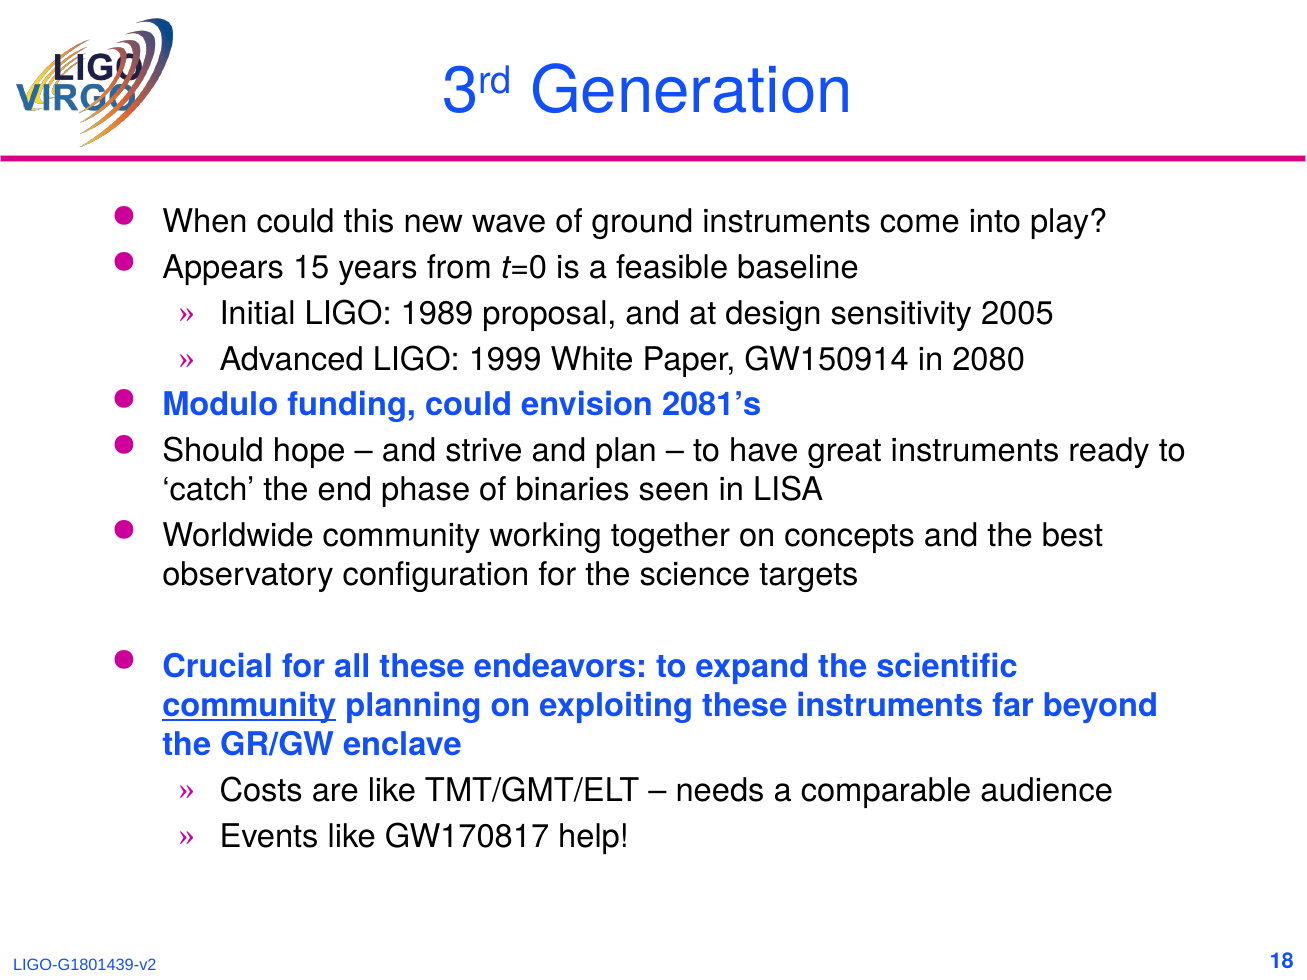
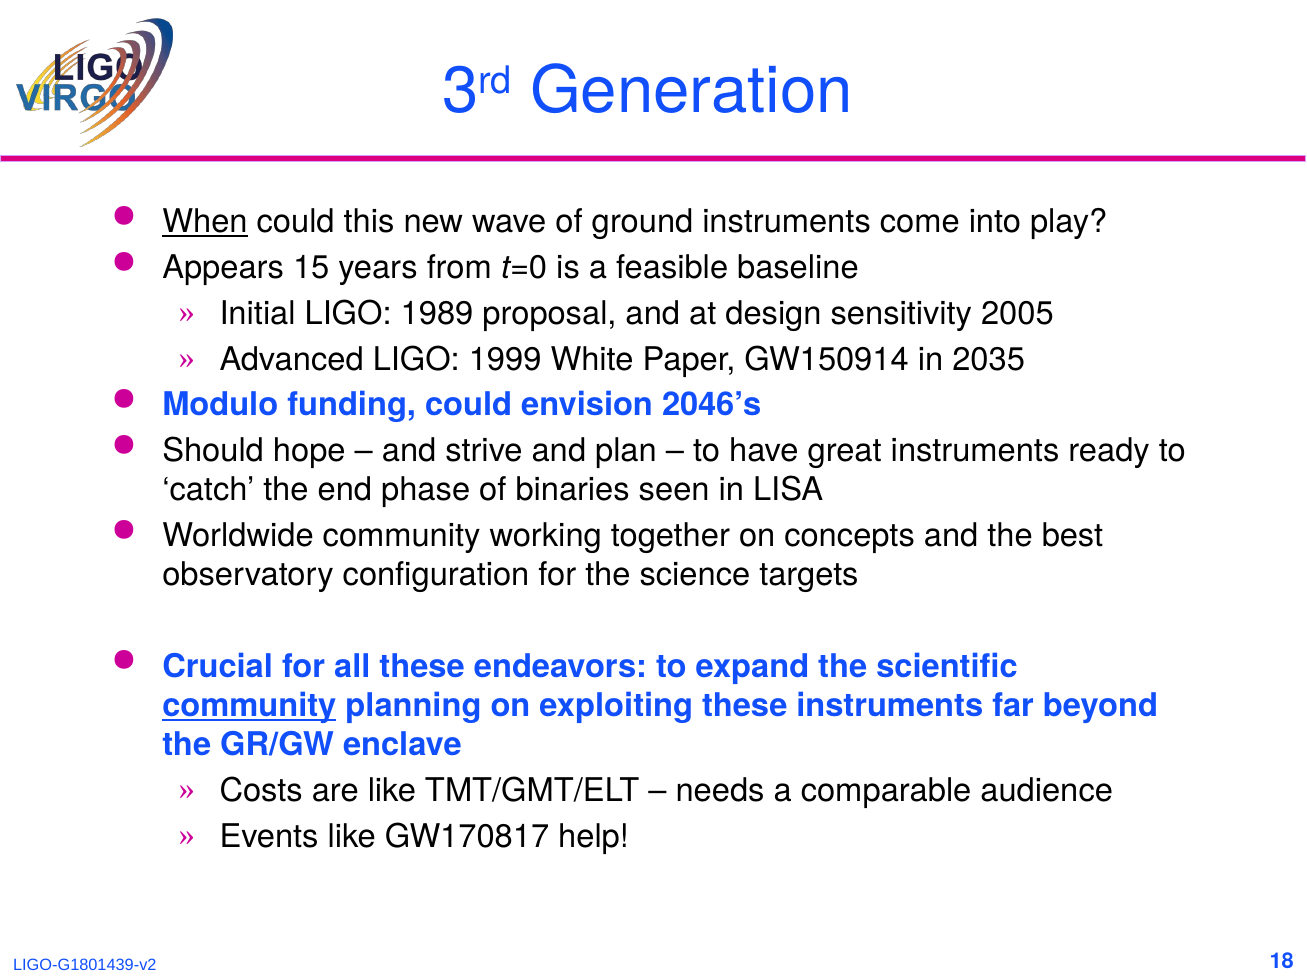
When underline: none -> present (205, 222)
2080: 2080 -> 2035 (989, 359)
2081’s: 2081’s -> 2046’s (712, 405)
